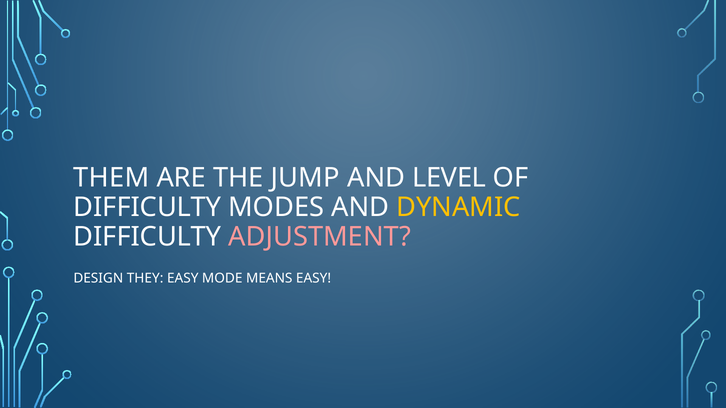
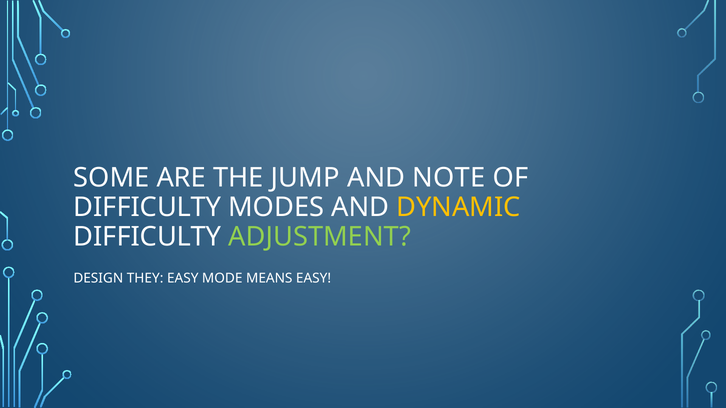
THEM: THEM -> SOME (111, 178)
LEVEL: LEVEL -> NOTE (449, 178)
ADJUSTMENT colour: pink -> light green (320, 237)
